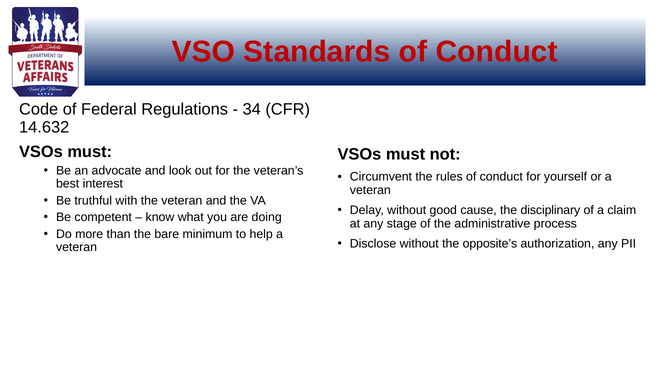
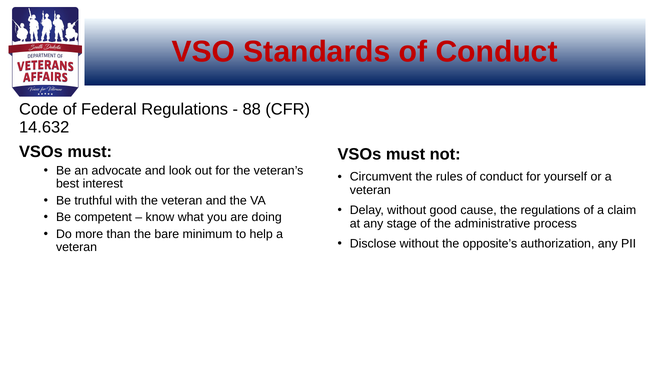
34: 34 -> 88 (252, 110)
the disciplinary: disciplinary -> regulations (550, 211)
